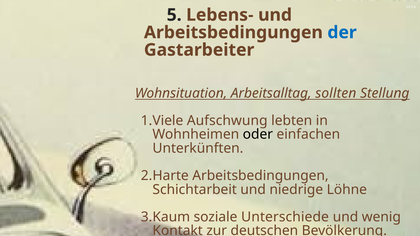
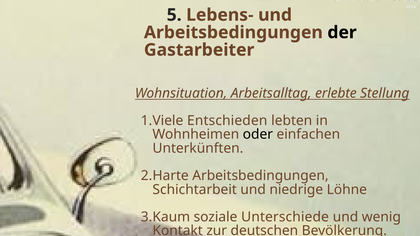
der colour: blue -> black (342, 32)
sollten: sollten -> erlebte (336, 93)
Aufschwung: Aufschwung -> Entschieden (227, 121)
